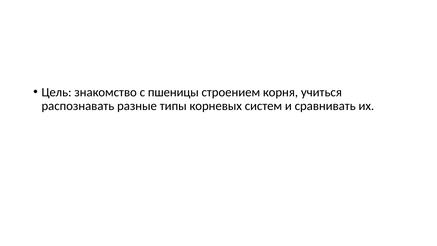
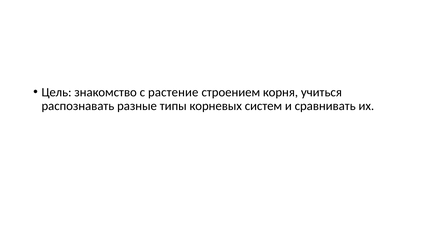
пшеницы: пшеницы -> растение (173, 92)
